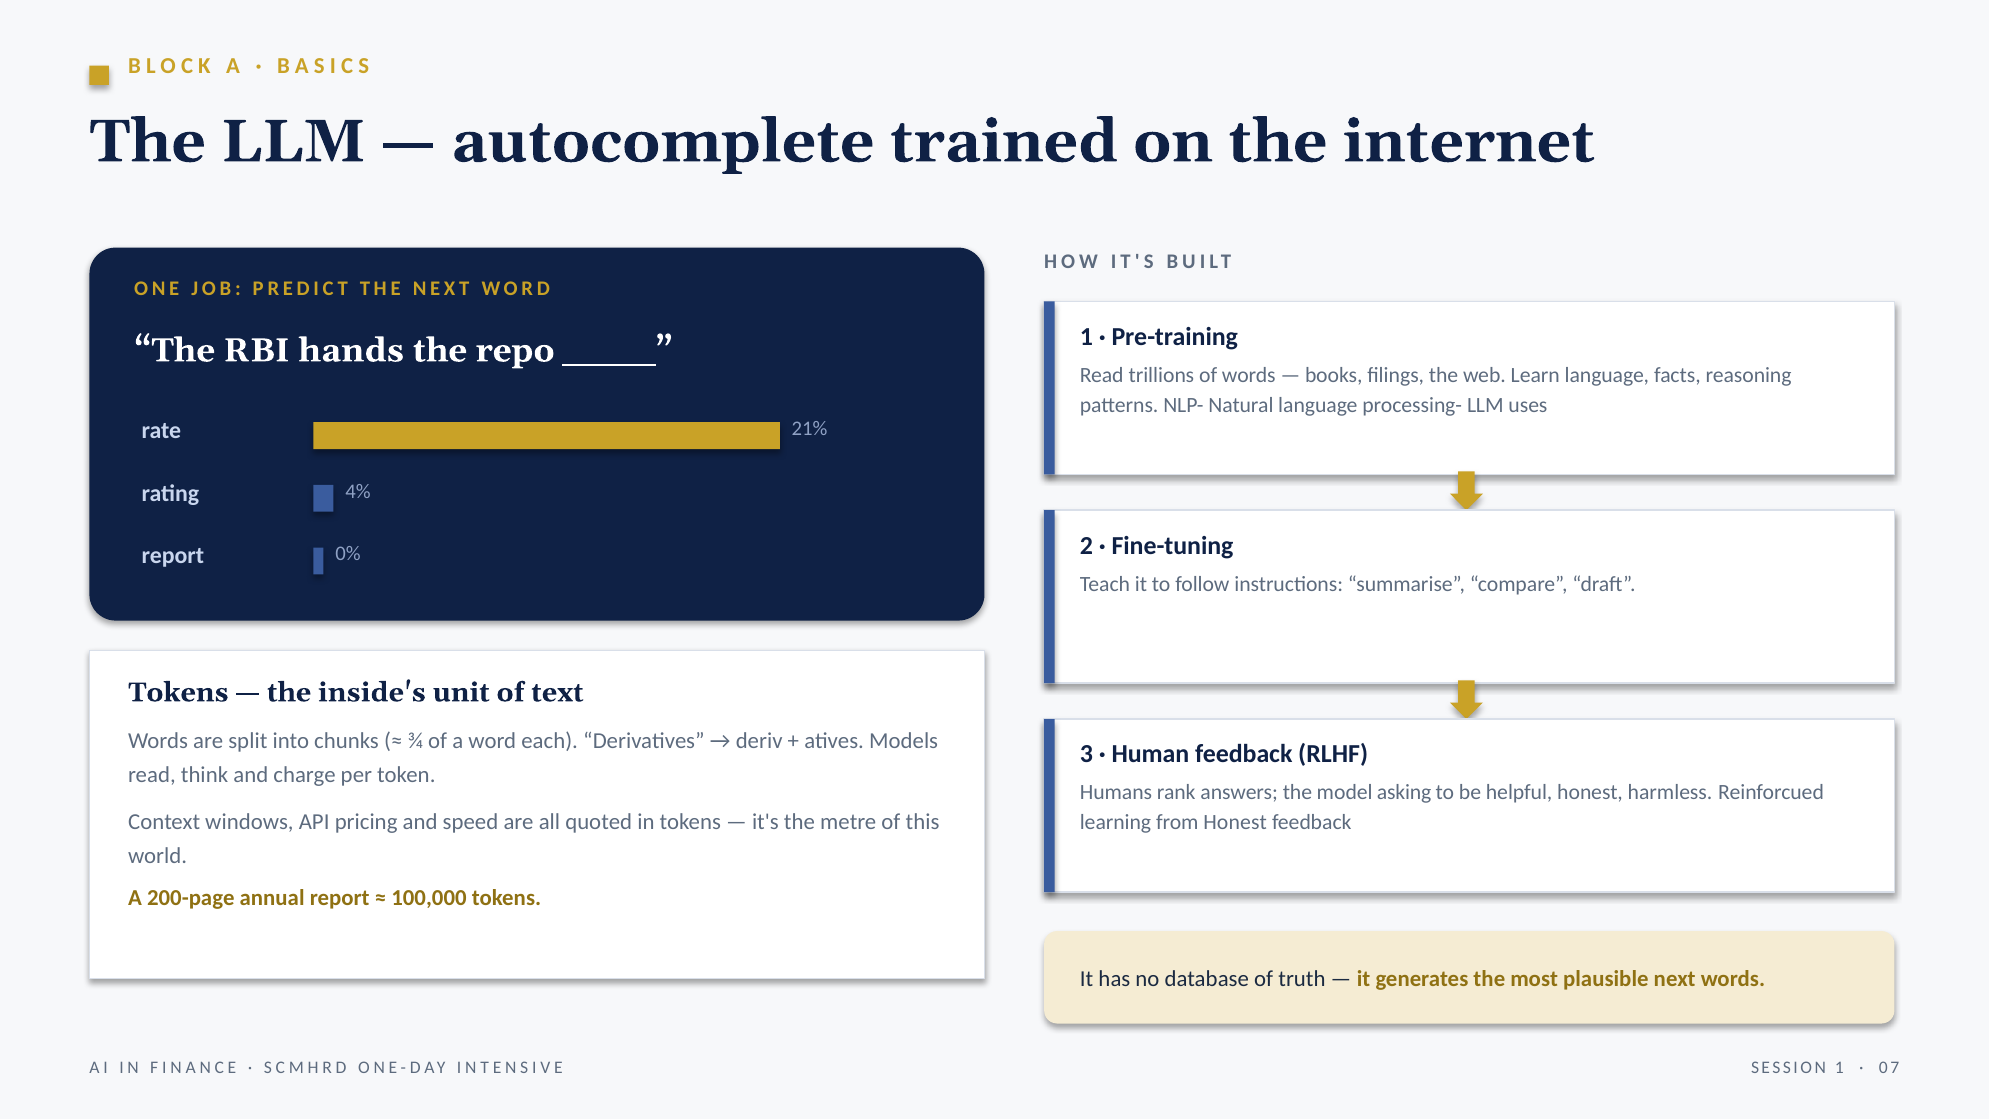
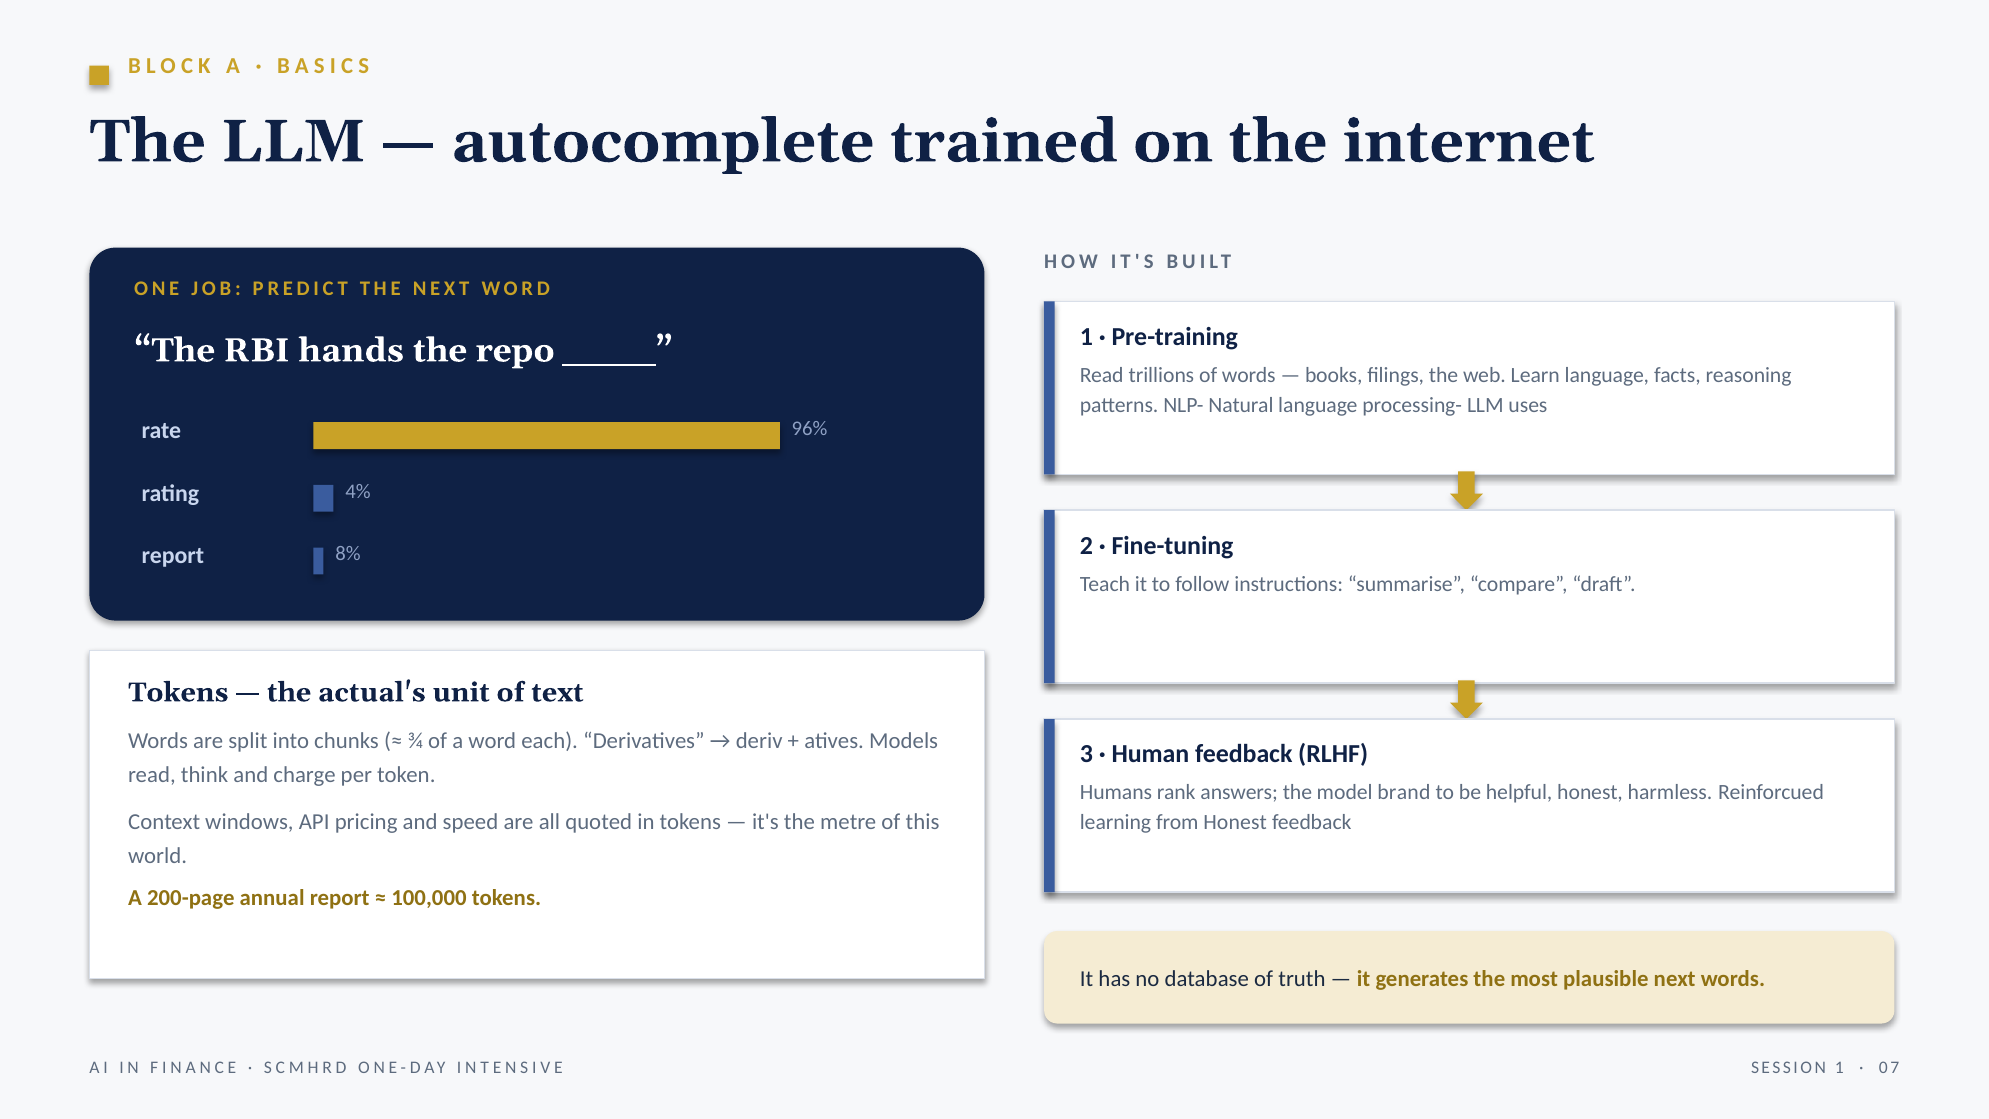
21%: 21% -> 96% (810, 429)
0%: 0% -> 8% (348, 554)
inside's: inside's -> actual's (372, 692)
asking: asking -> brand (1404, 793)
